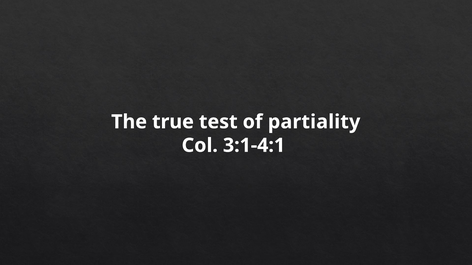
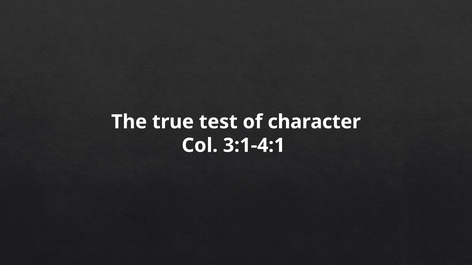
partiality: partiality -> character (314, 122)
